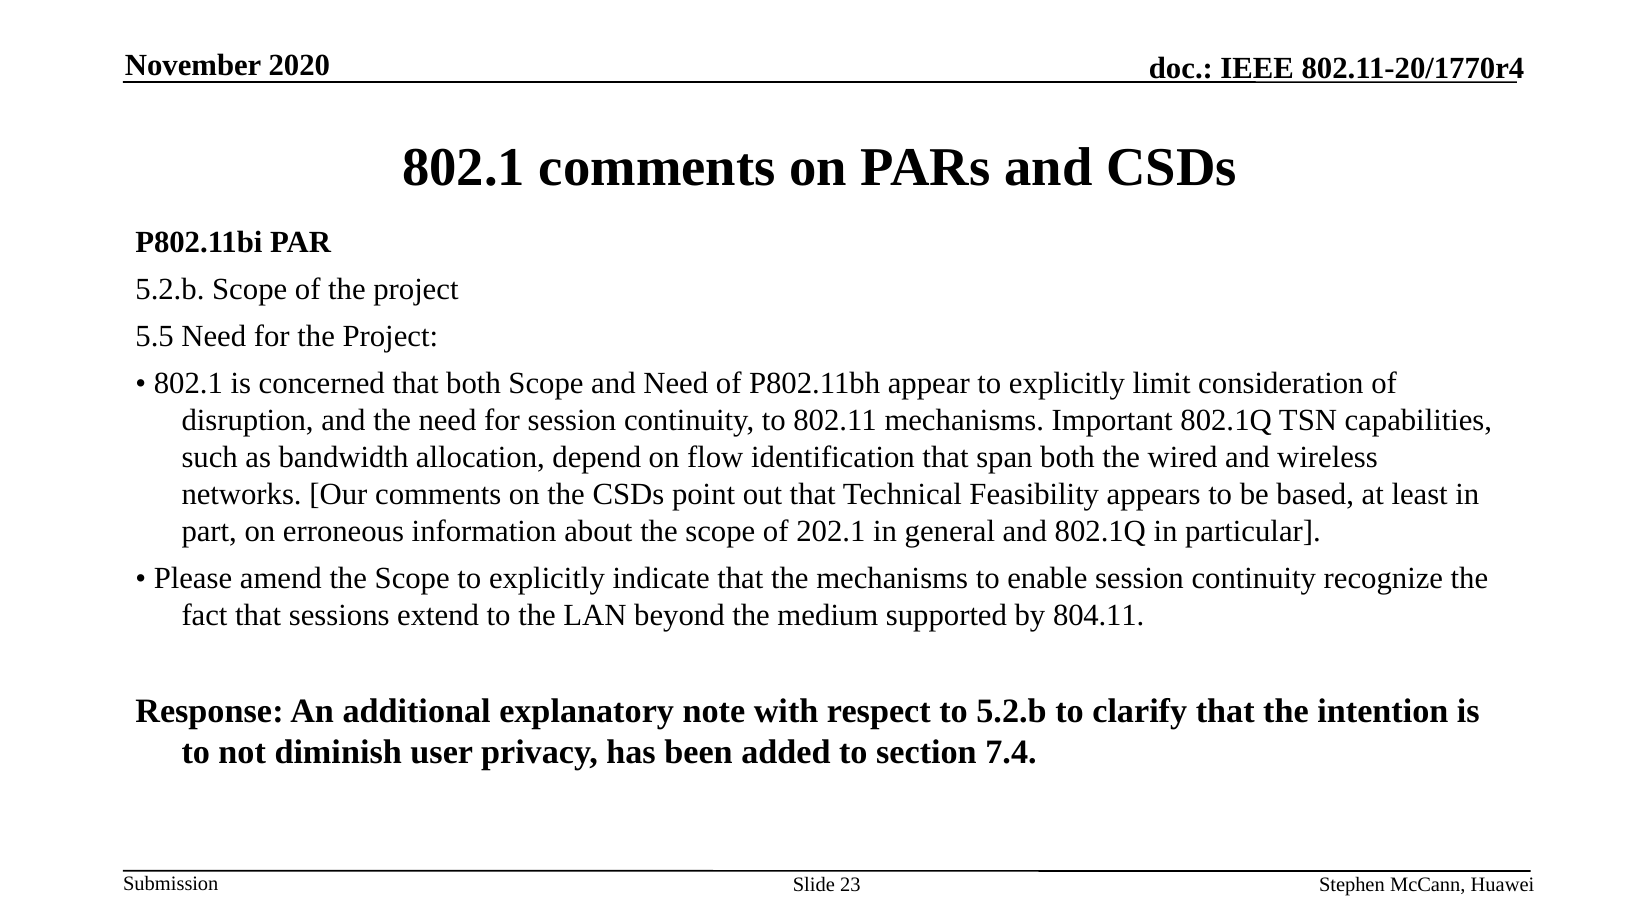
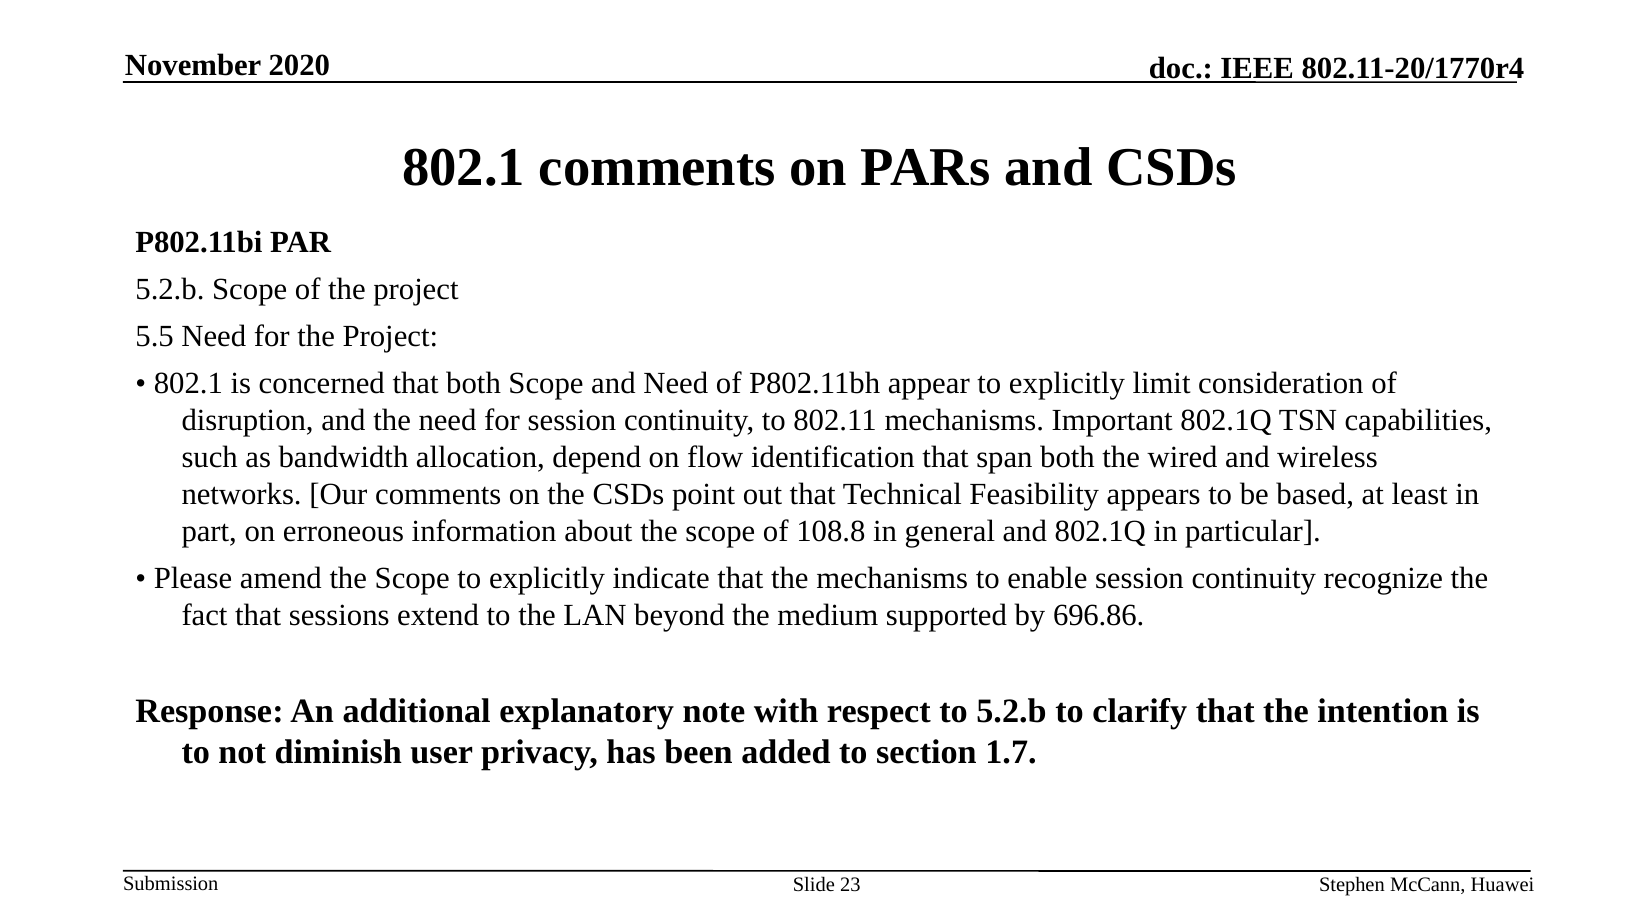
202.1: 202.1 -> 108.8 (831, 531)
804.11: 804.11 -> 696.86 (1099, 615)
7.4: 7.4 -> 1.7 (1011, 753)
